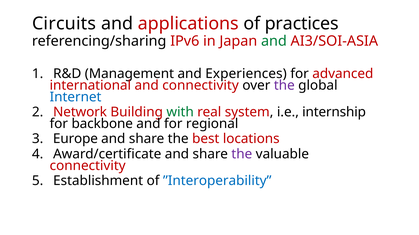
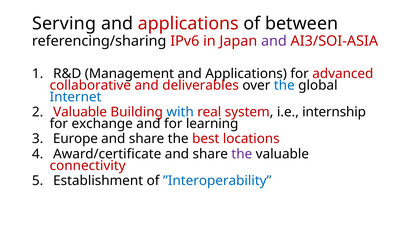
Circuits: Circuits -> Serving (64, 24)
practices: practices -> between (302, 24)
and colour: green -> purple (274, 41)
Experiences: Experiences -> Applications (246, 74)
international: international -> collaborative (90, 86)
and connectivity: connectivity -> deliverables (201, 86)
the colour: purple -> blue (284, 86)
Network: Network -> Valuable (80, 112)
with colour: green -> blue (180, 112)
backbone: backbone -> exchange (102, 124)
regional: regional -> learning (212, 124)
